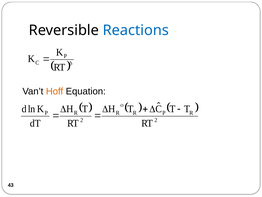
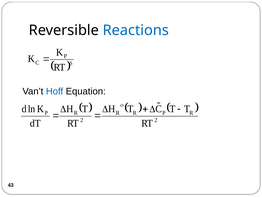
Hoff colour: orange -> blue (55, 91)
